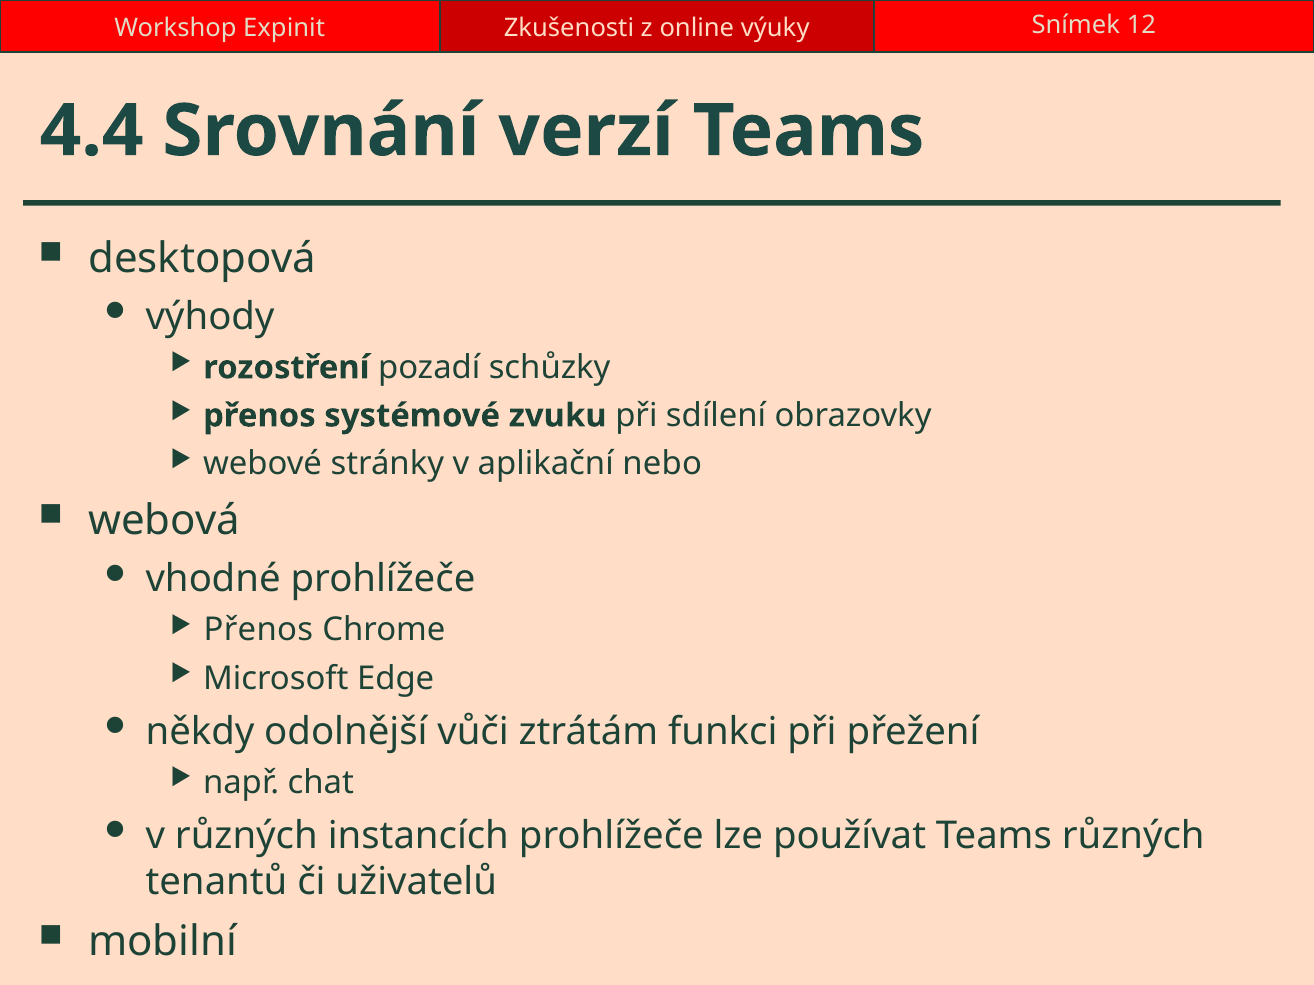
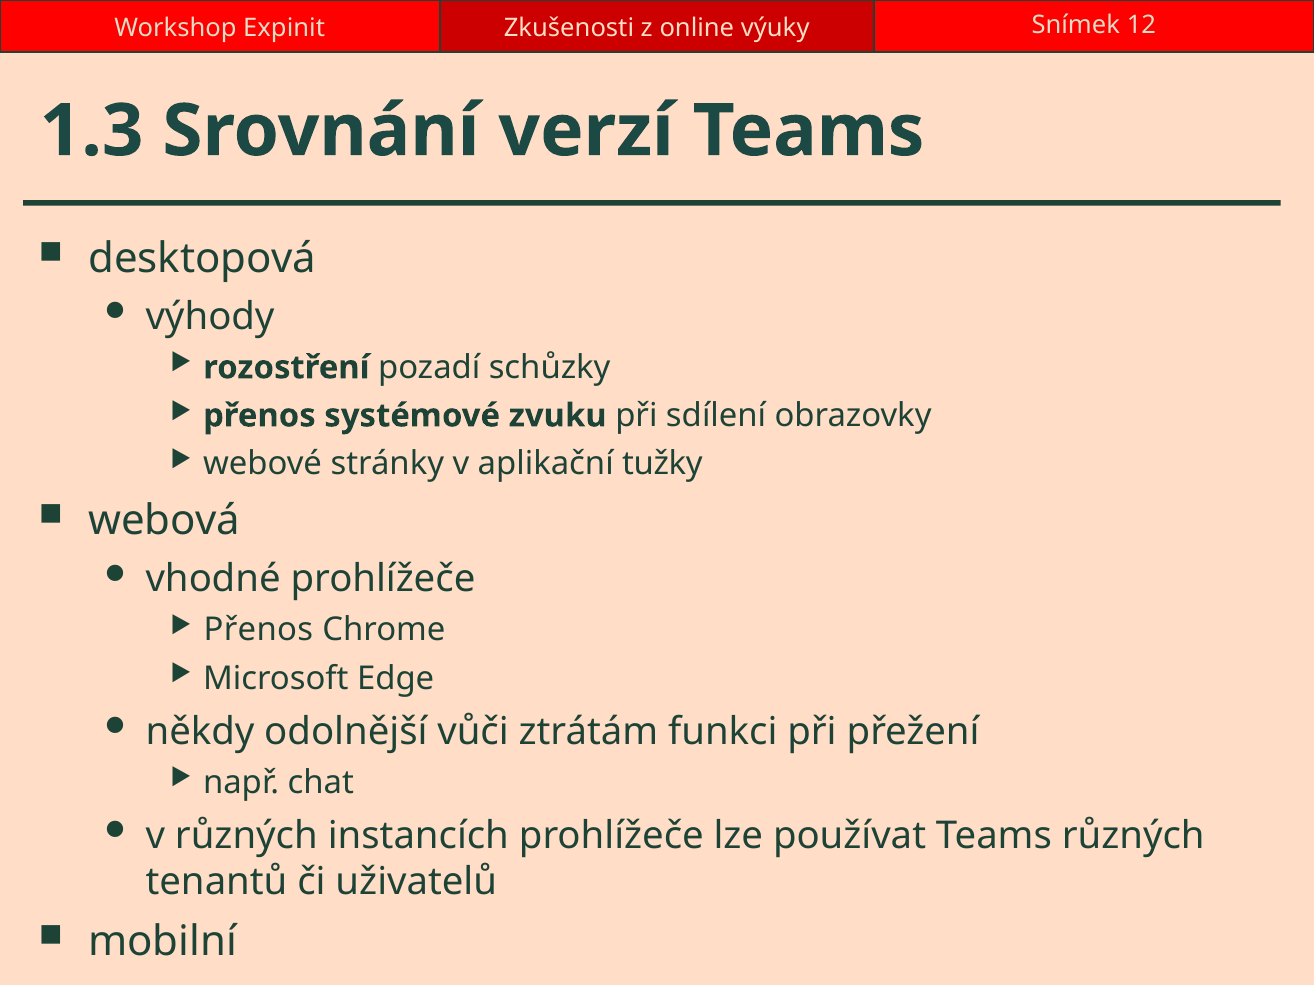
4.4: 4.4 -> 1.3 (92, 131)
nebo: nebo -> tužky (662, 464)
